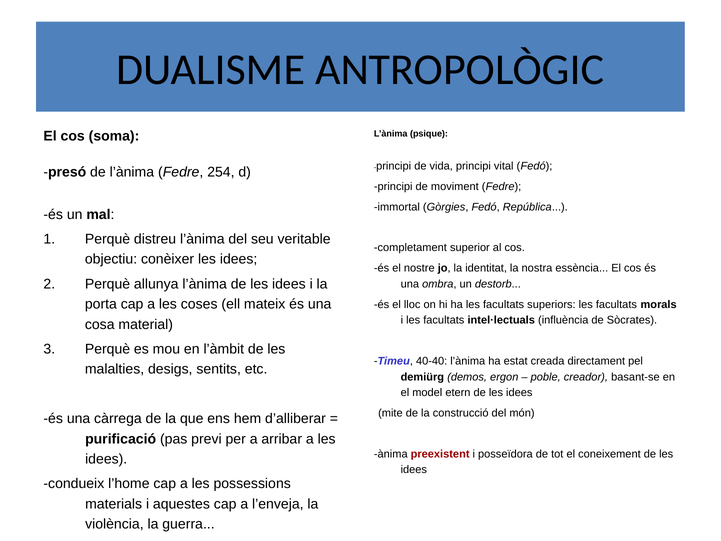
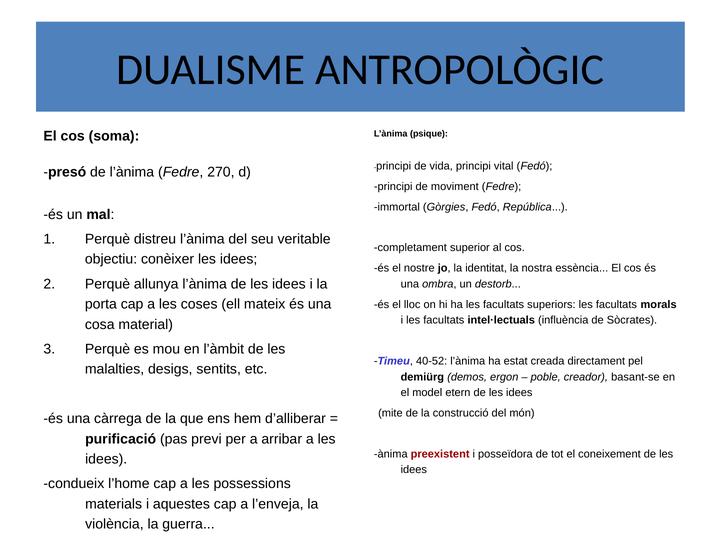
254: 254 -> 270 (221, 172)
40-40: 40-40 -> 40-52 (432, 361)
